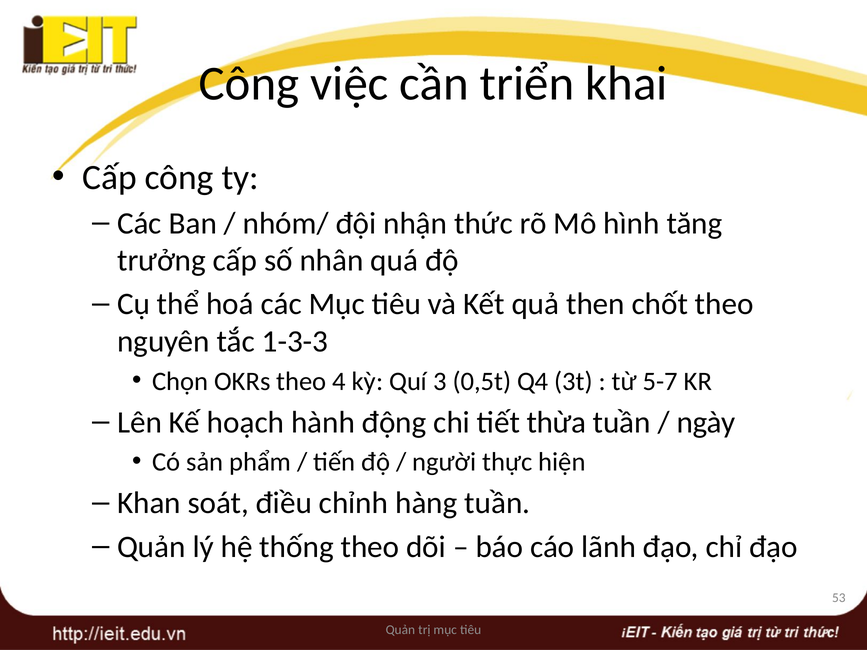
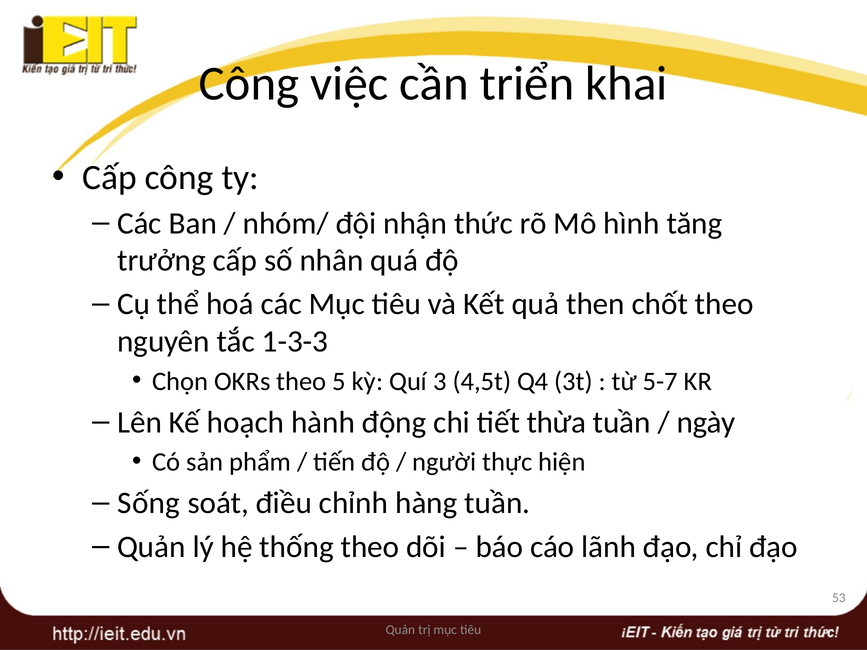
4: 4 -> 5 (339, 381)
0,5t: 0,5t -> 4,5t (482, 381)
Khan: Khan -> Sống (149, 503)
